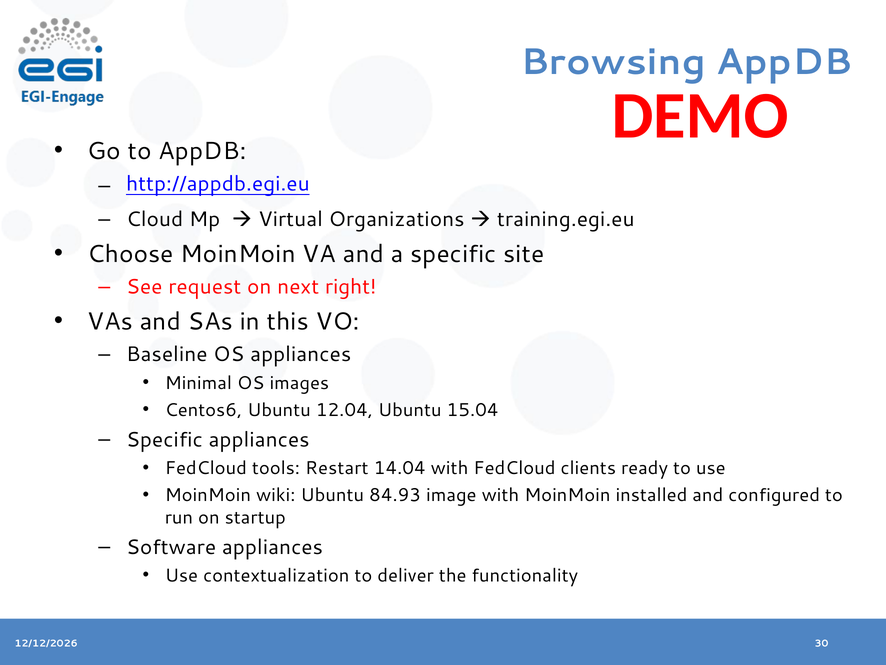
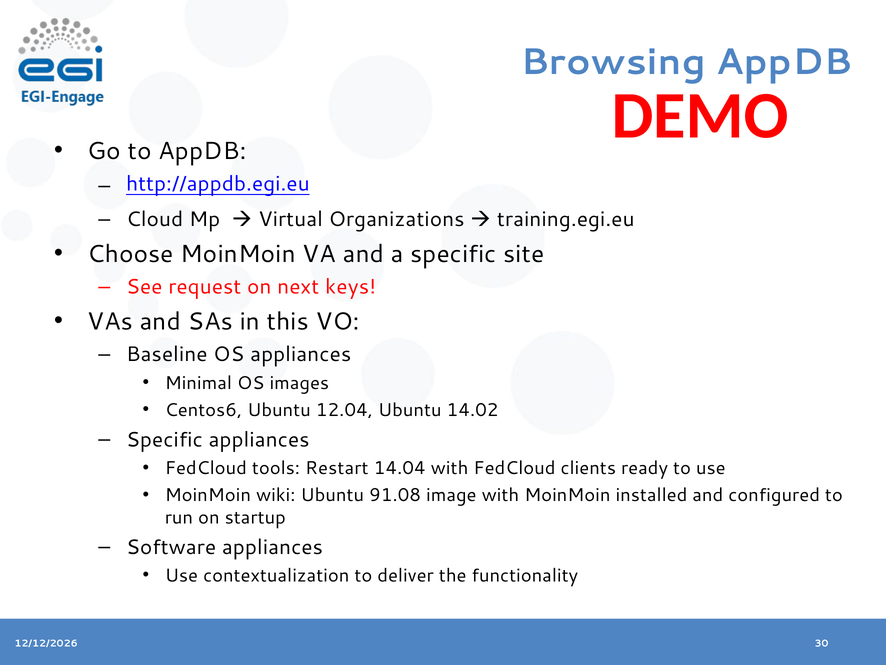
right: right -> keys (351, 287)
15.04: 15.04 -> 14.02 (473, 410)
84.93: 84.93 -> 91.08 (395, 495)
